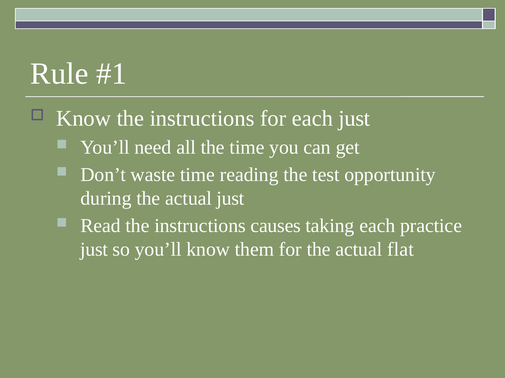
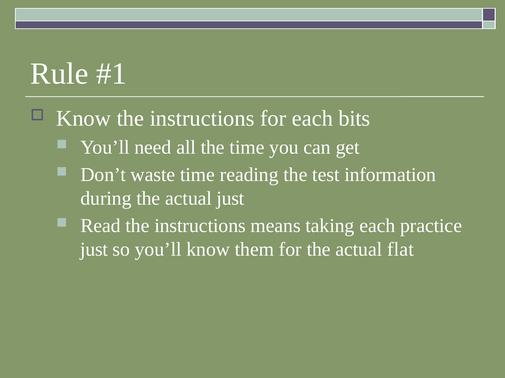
each just: just -> bits (354, 119)
opportunity: opportunity -> information (390, 175)
causes: causes -> means (276, 226)
